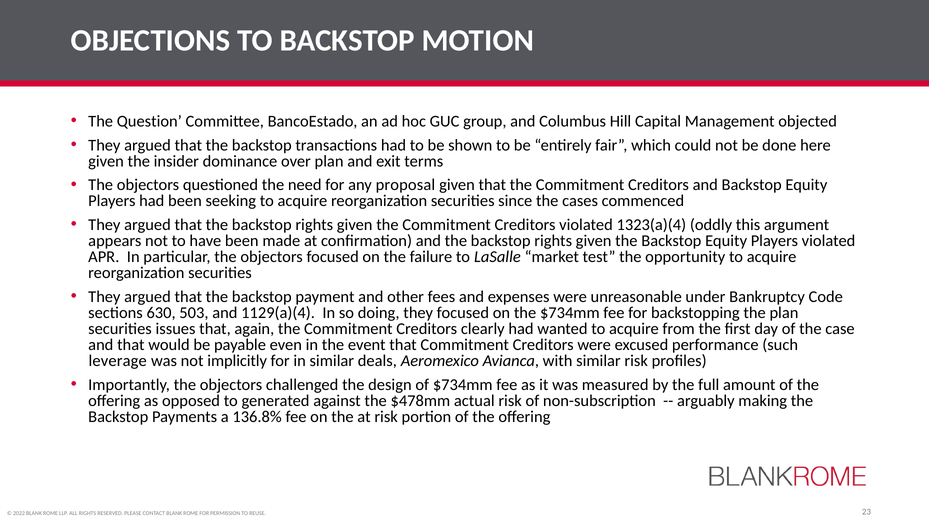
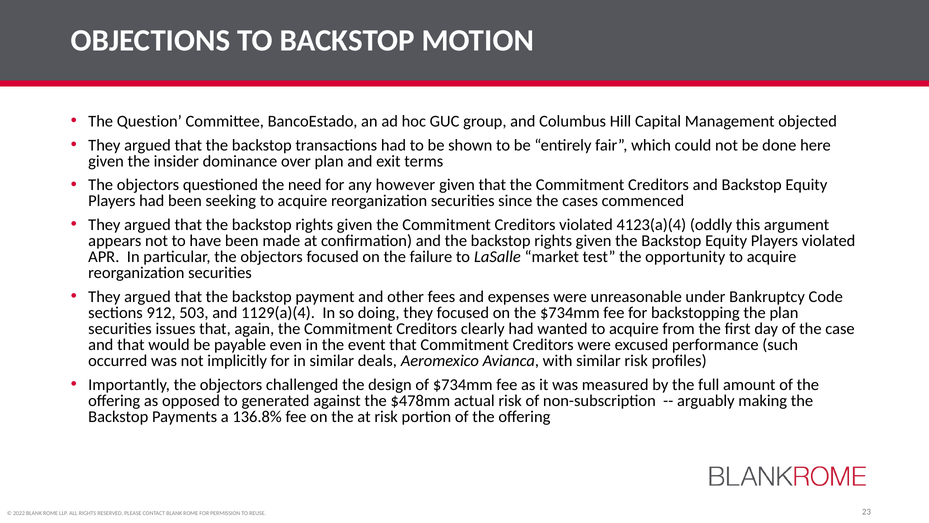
proposal: proposal -> however (405, 185)
1323(a)(4: 1323(a)(4 -> 4123(a)(4 (651, 225)
630: 630 -> 912 (161, 312)
leverage: leverage -> occurred (118, 360)
